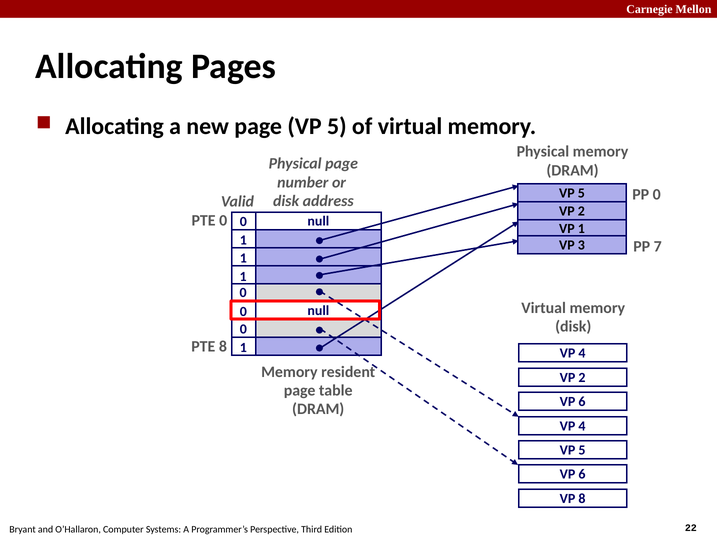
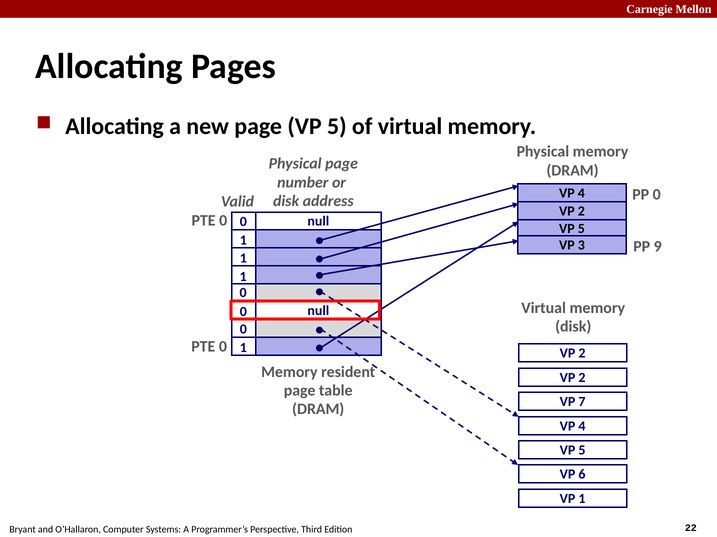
5: 5 -> 4 (581, 194)
1: 1 -> 5 (581, 229)
7: 7 -> 9 (658, 247)
8: 8 -> 0 (223, 347)
4: 4 -> 2 (582, 354)
6: 6 -> 7 (582, 402)
VP 8: 8 -> 1 (582, 499)
